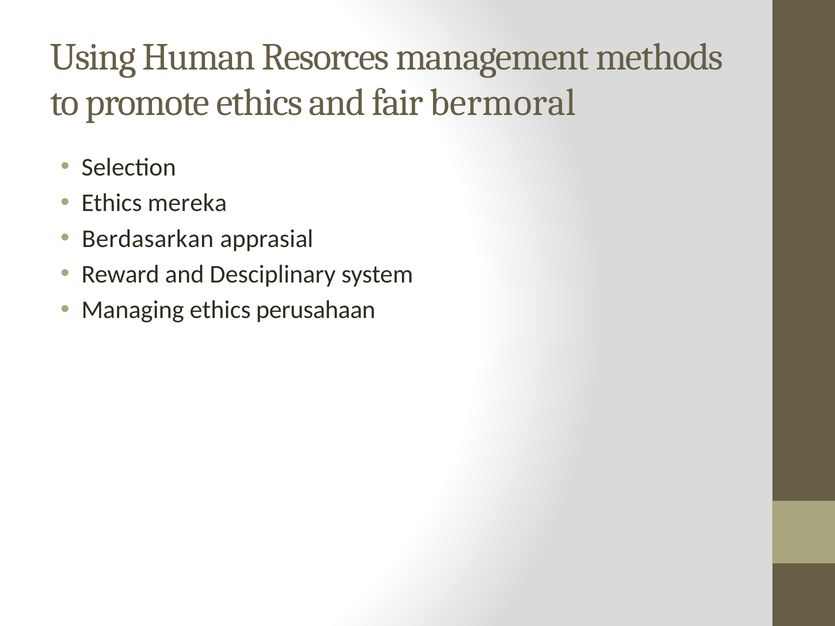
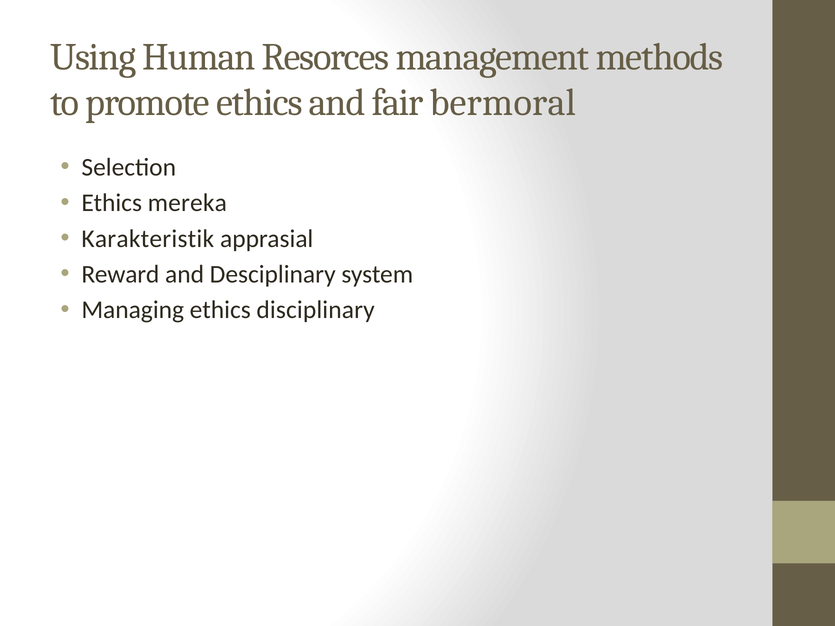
Berdasarkan: Berdasarkan -> Karakteristik (148, 239)
perusahaan: perusahaan -> disciplinary (316, 310)
